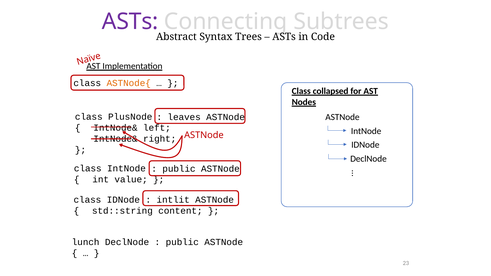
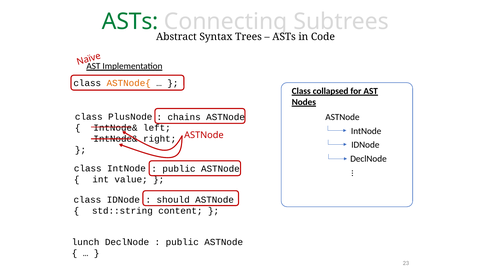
ASTs colour: purple -> green (130, 22)
leaves: leaves -> chains (184, 117)
intlit: intlit -> should (173, 200)
